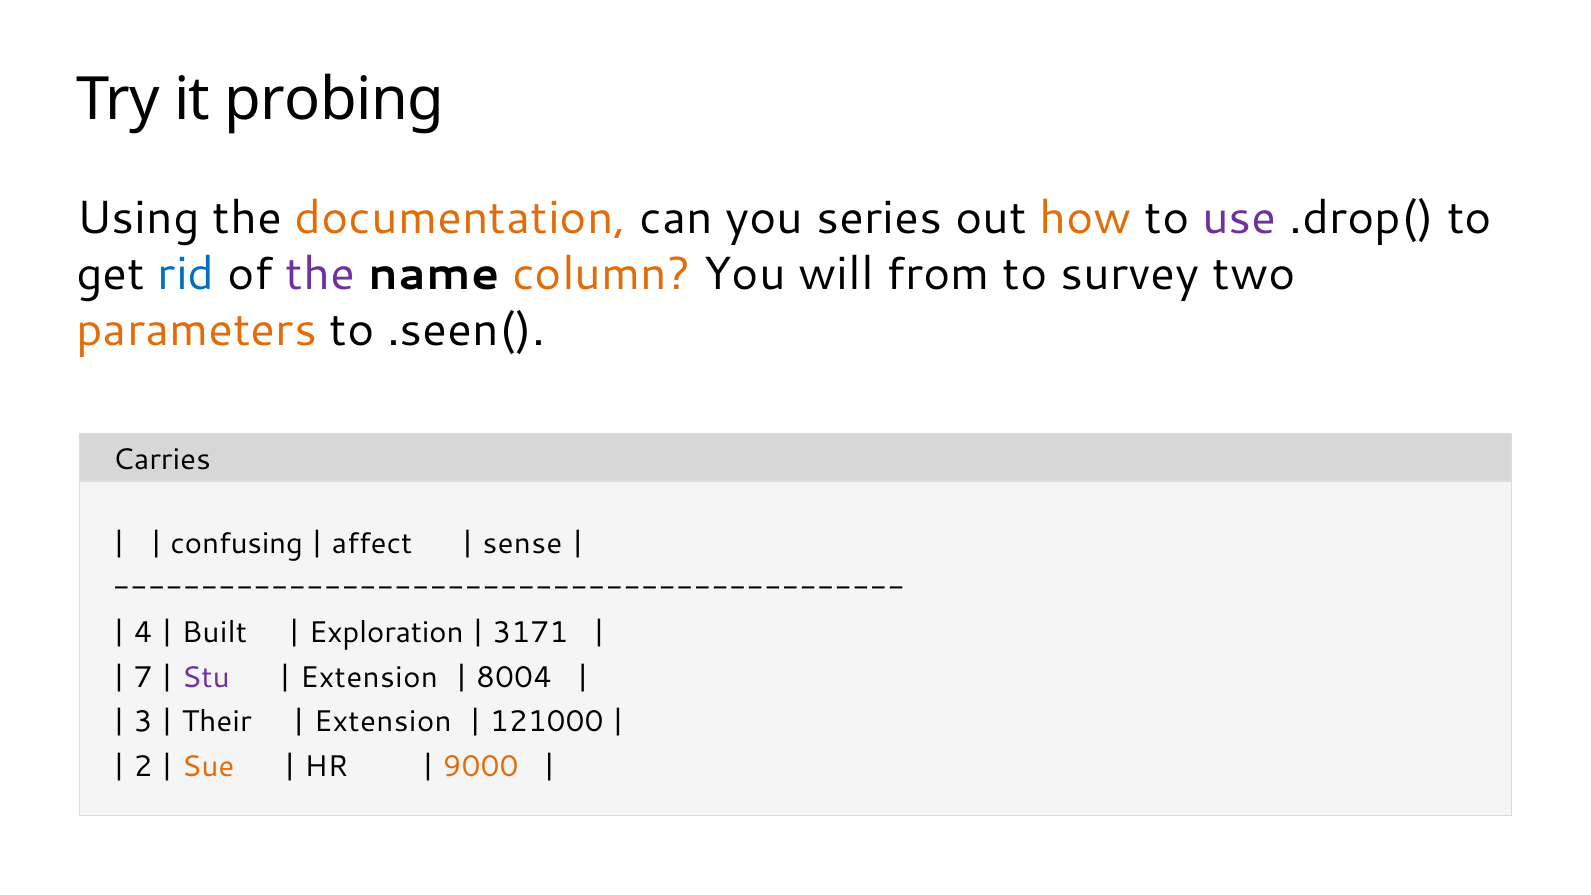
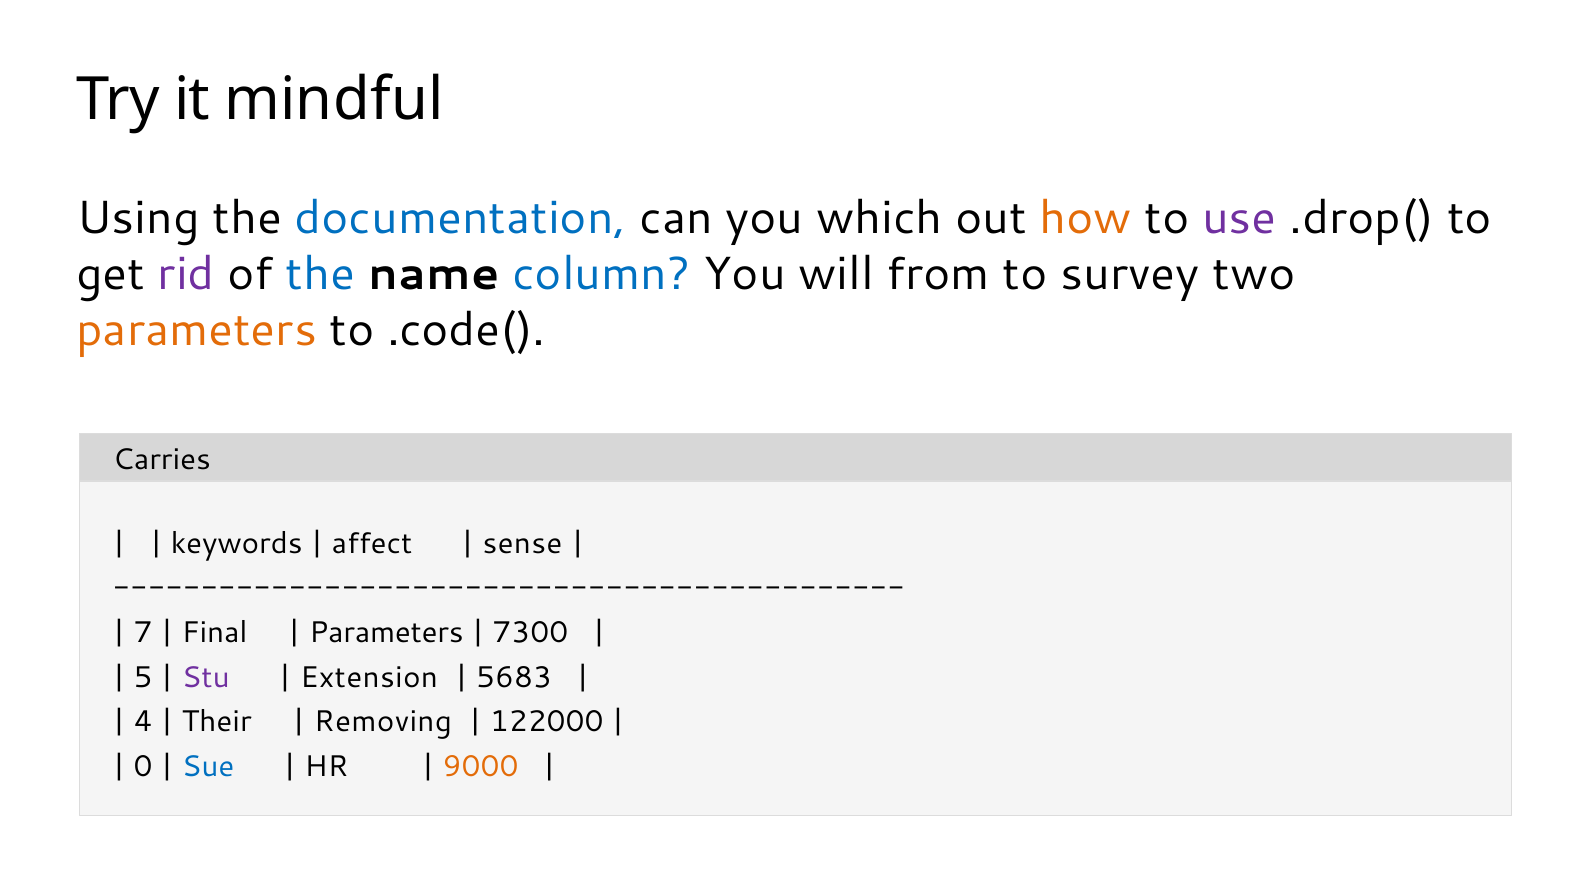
probing: probing -> mindful (334, 100)
documentation colour: orange -> blue (461, 218)
series: series -> which (879, 218)
rid colour: blue -> purple (186, 274)
the colour: purple -> blue (321, 274)
column colour: orange -> blue (601, 274)
.seen(: .seen( -> .code( (466, 330)
confusing: confusing -> keywords (237, 543)
4: 4 -> 7 (143, 633)
Built: Built -> Final (215, 633)
Exploration: Exploration -> Parameters (386, 633)
3171: 3171 -> 7300 (530, 633)
7: 7 -> 5 (143, 677)
8004: 8004 -> 5683 (514, 677)
3: 3 -> 4 (143, 722)
Extension: Extension -> Removing (383, 722)
121000: 121000 -> 122000 (547, 722)
2: 2 -> 0 (143, 767)
Sue colour: orange -> blue (208, 767)
